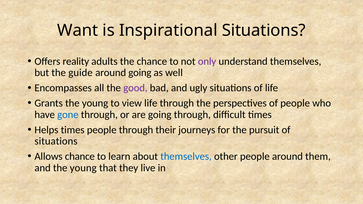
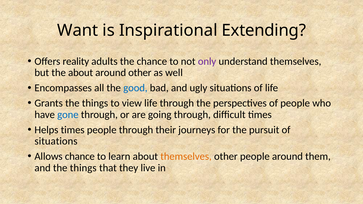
Inspirational Situations: Situations -> Extending (264, 30)
the guide: guide -> about (81, 73)
around going: going -> other (140, 73)
good colour: purple -> blue (135, 88)
Grants the young: young -> things (95, 103)
themselves colour: blue -> orange (186, 157)
and the young: young -> things (83, 168)
